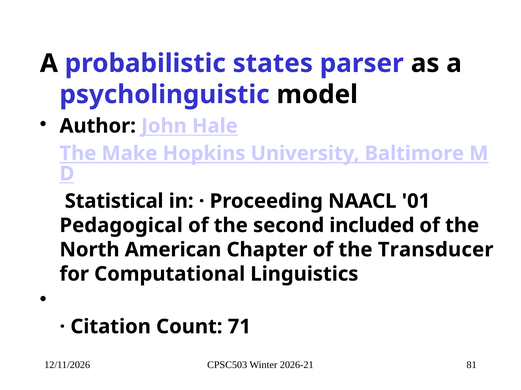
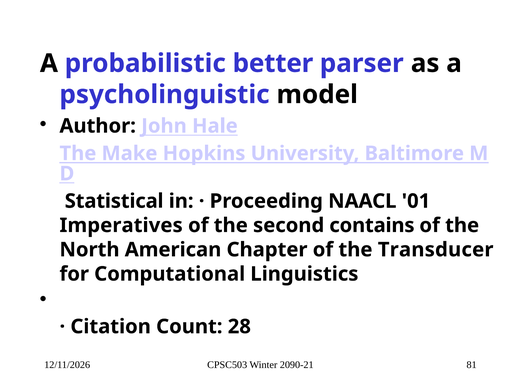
states: states -> better (273, 63)
Pedagogical: Pedagogical -> Imperatives (121, 226)
included: included -> contains (372, 226)
71: 71 -> 28 (239, 327)
2026-21: 2026-21 -> 2090-21 (297, 365)
